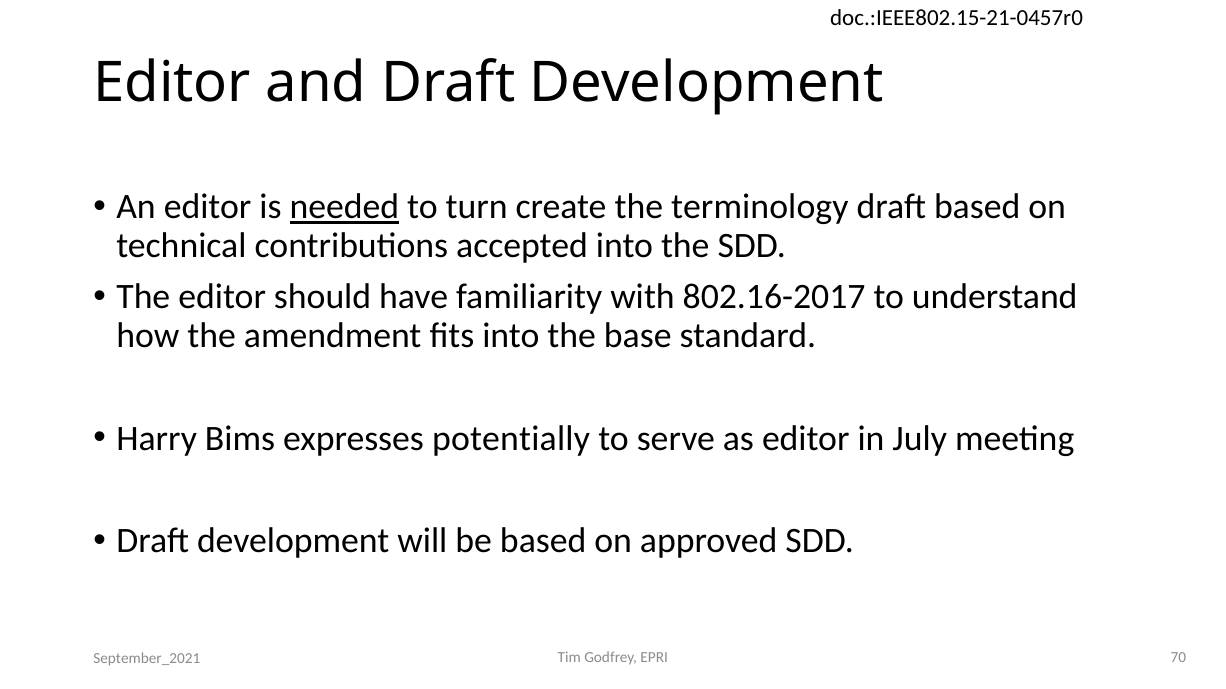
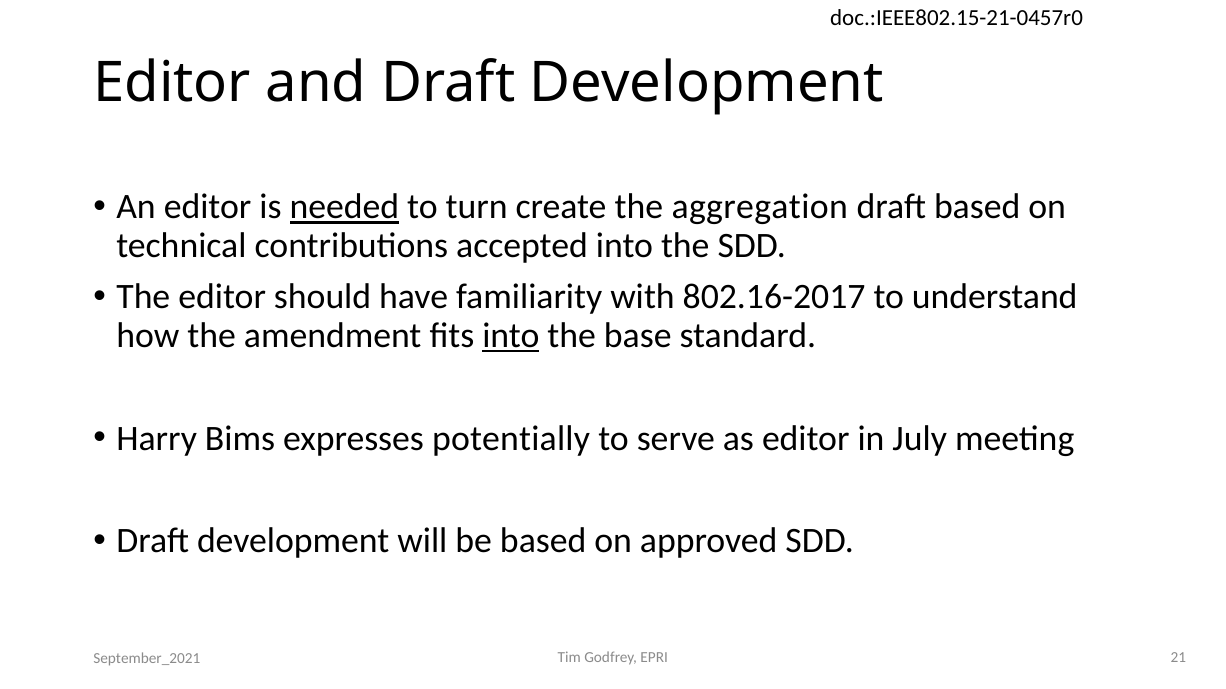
terminology: terminology -> aggregation (760, 207)
into underline: none -> present (511, 336)
70: 70 -> 21 (1178, 658)
